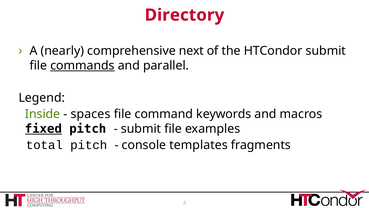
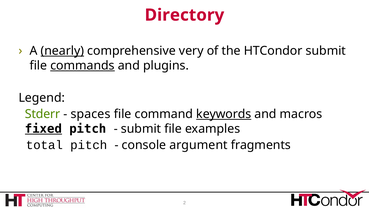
nearly underline: none -> present (62, 51)
next: next -> very (191, 51)
parallel: parallel -> plugins (166, 65)
Inside: Inside -> Stderr (43, 114)
keywords underline: none -> present (224, 114)
templates: templates -> argument (198, 145)
